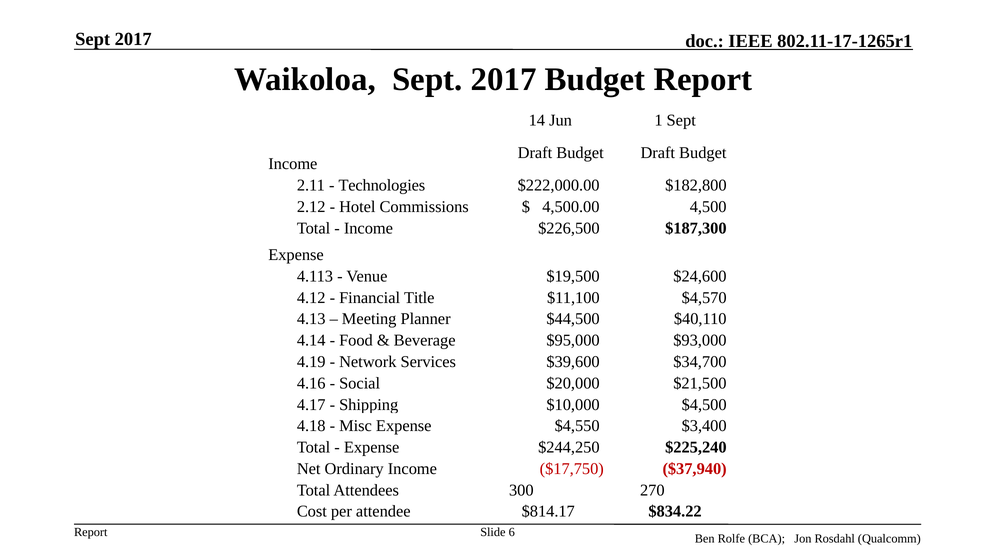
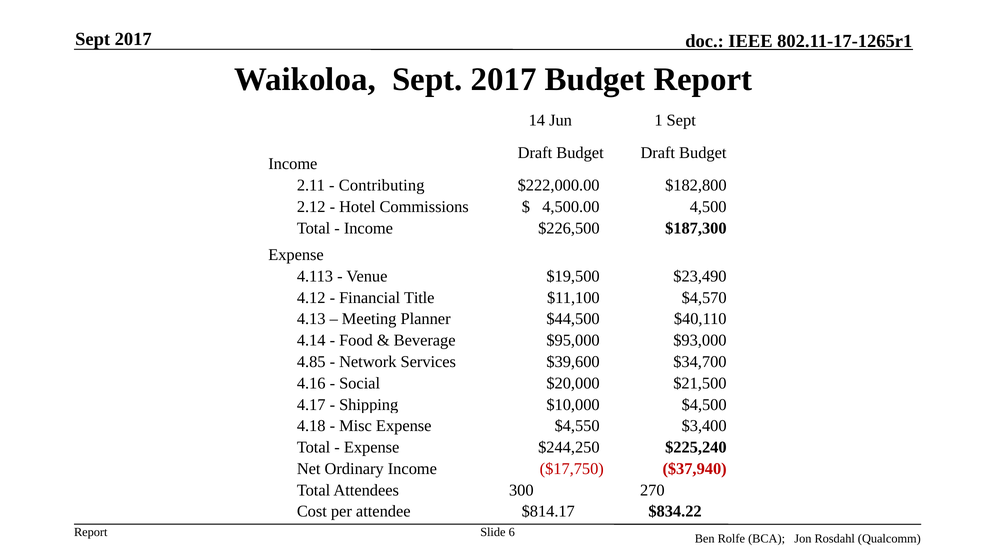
Technologies: Technologies -> Contributing (382, 185)
$24,600: $24,600 -> $23,490 (700, 276)
4.19: 4.19 -> 4.85 (311, 362)
